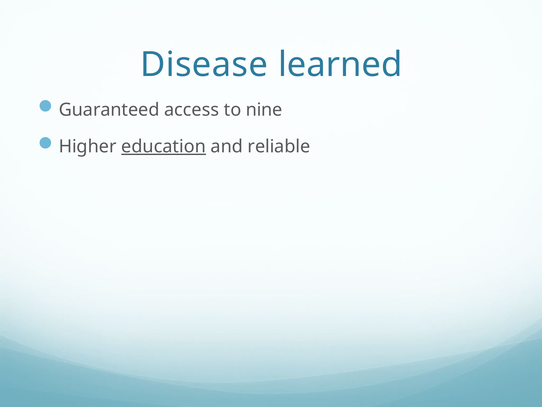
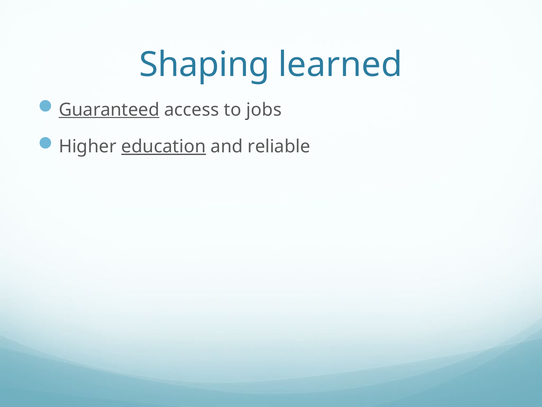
Disease: Disease -> Shaping (204, 65)
Guaranteed underline: none -> present (109, 110)
nine: nine -> jobs (264, 110)
